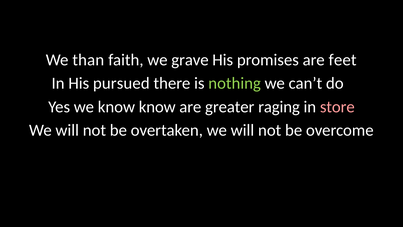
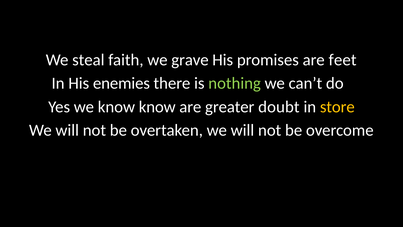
than: than -> steal (88, 60)
pursued: pursued -> enemies (121, 83)
raging: raging -> doubt (279, 107)
store colour: pink -> yellow (337, 107)
